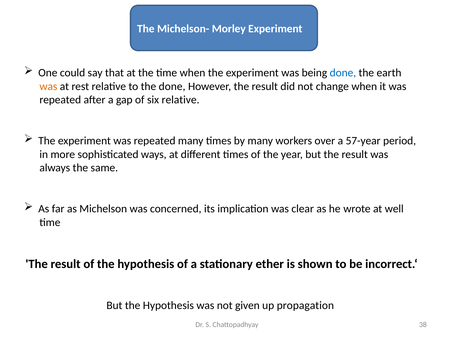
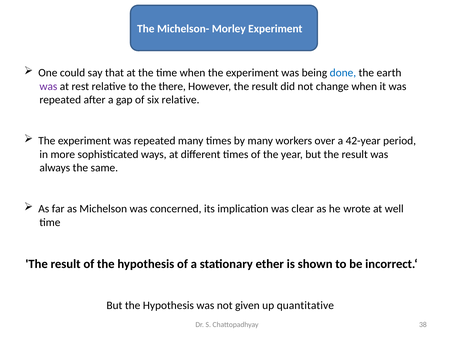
was colour: orange -> purple (48, 86)
the done: done -> there (172, 86)
57-year: 57-year -> 42-year (363, 141)
propagation: propagation -> quantitative (305, 306)
